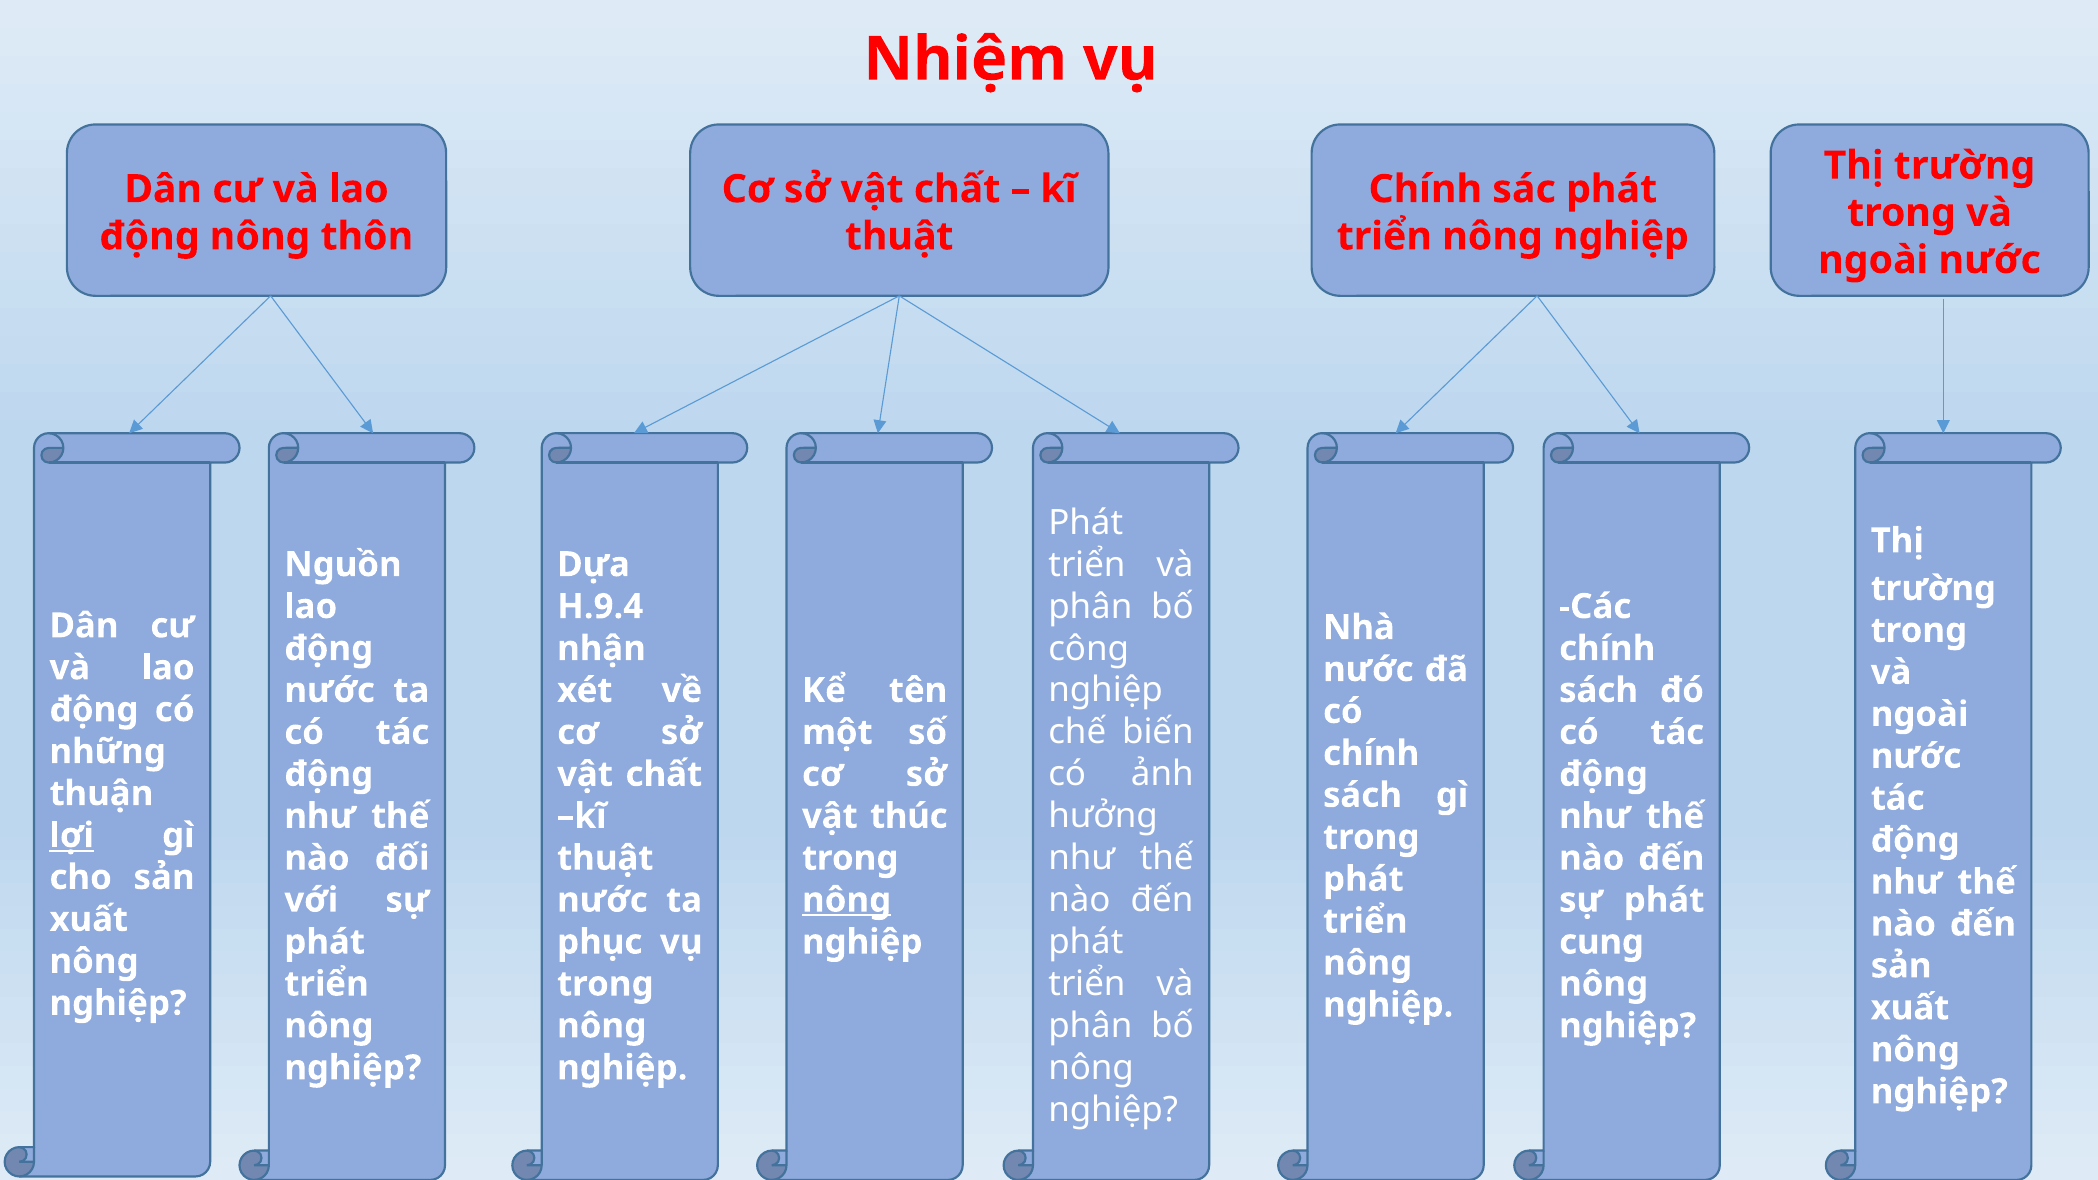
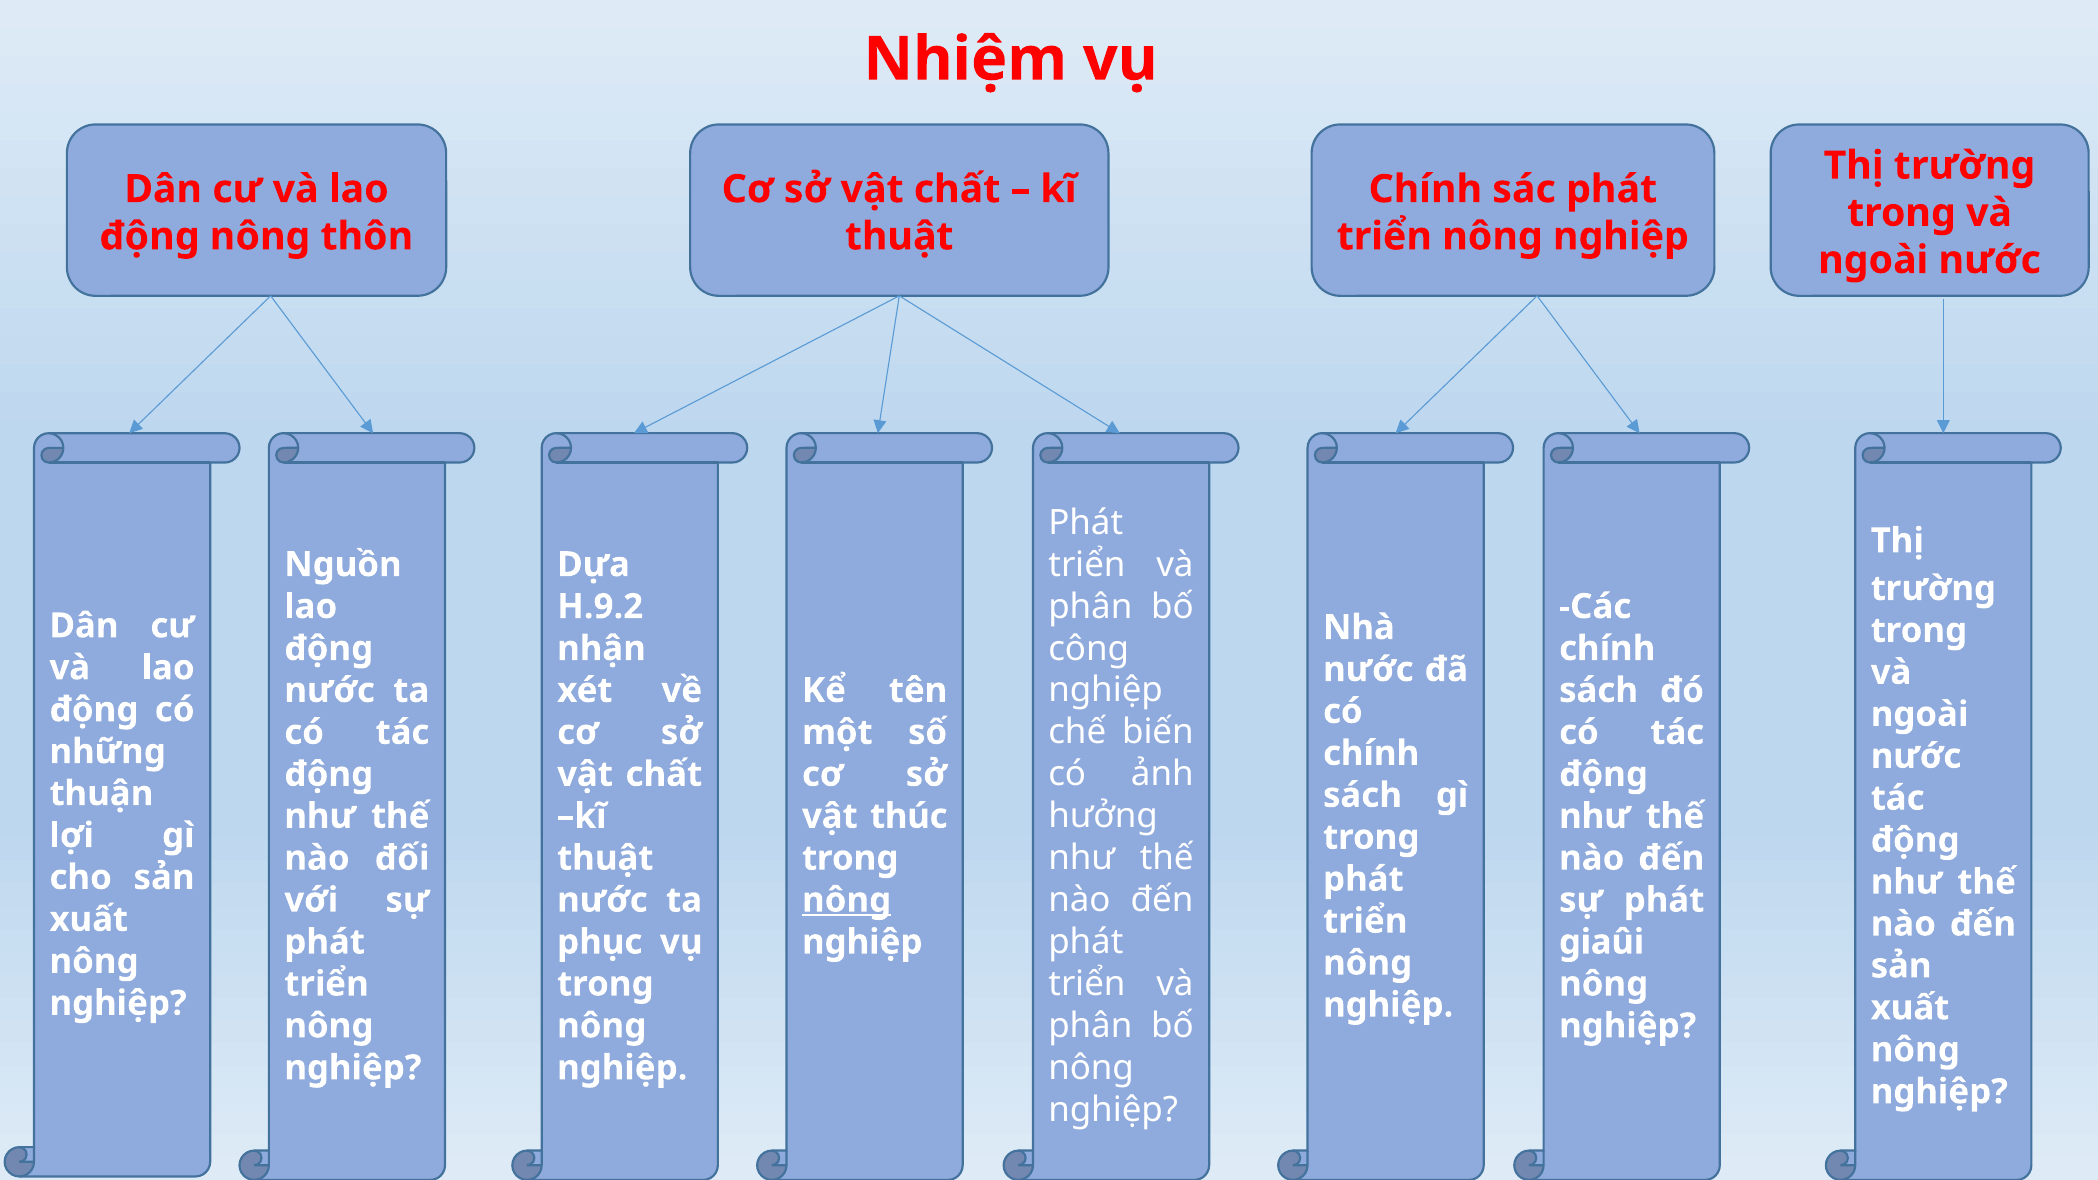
H.9.4: H.9.4 -> H.9.2 (600, 607)
lợi underline: present -> none (72, 836)
cung: cung -> giaûi (1602, 942)
